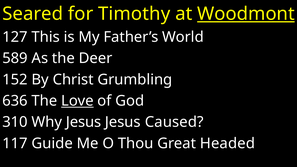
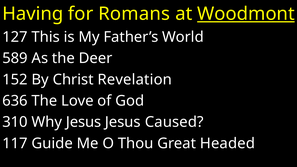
Seared: Seared -> Having (33, 14)
Timothy: Timothy -> Romans (134, 14)
Grumbling: Grumbling -> Revelation (135, 80)
Love underline: present -> none (77, 101)
